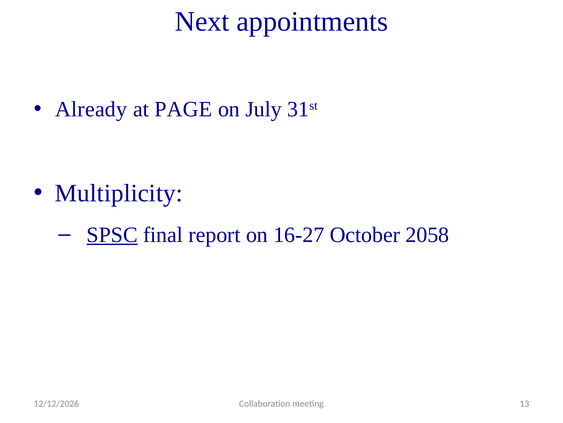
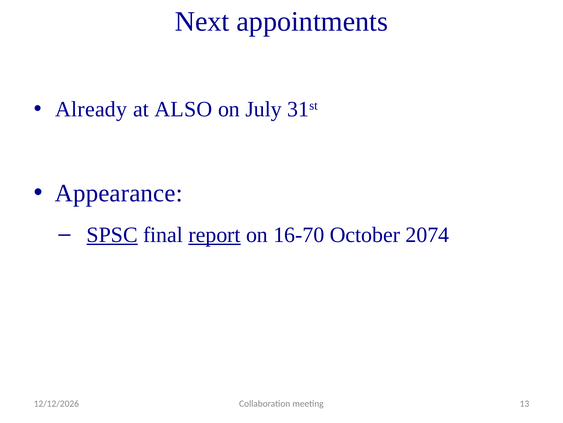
PAGE: PAGE -> ALSO (183, 109)
Multiplicity: Multiplicity -> Appearance (119, 193)
report underline: none -> present (215, 234)
16-27: 16-27 -> 16-70 (299, 234)
2058: 2058 -> 2074 (427, 234)
